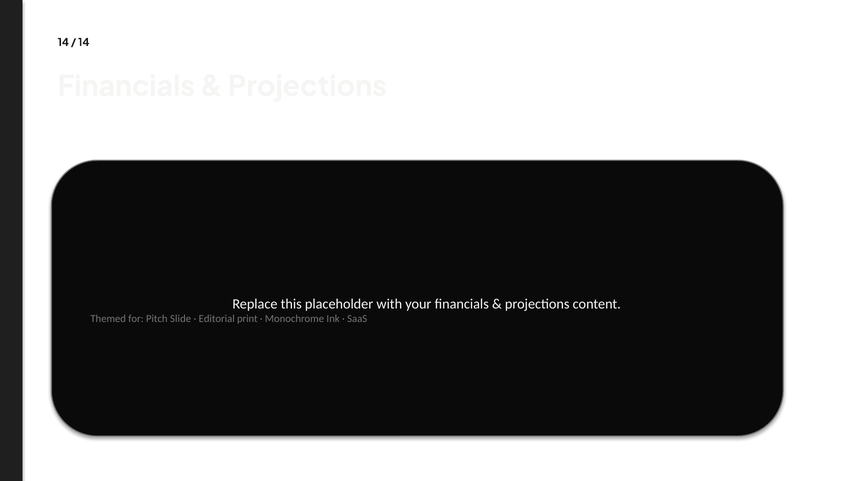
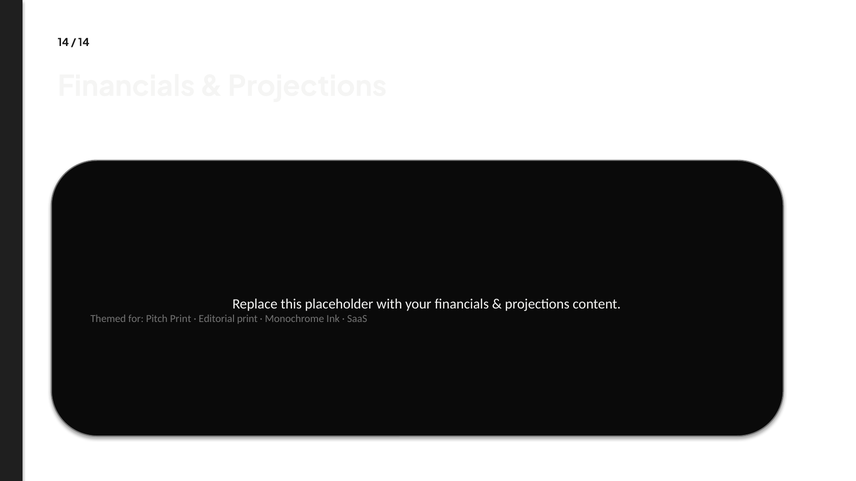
Pitch Slide: Slide -> Print (181, 319)
